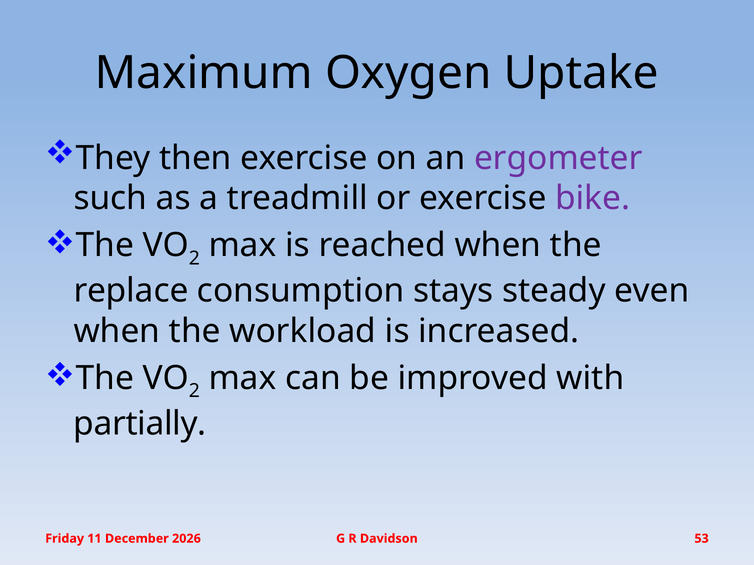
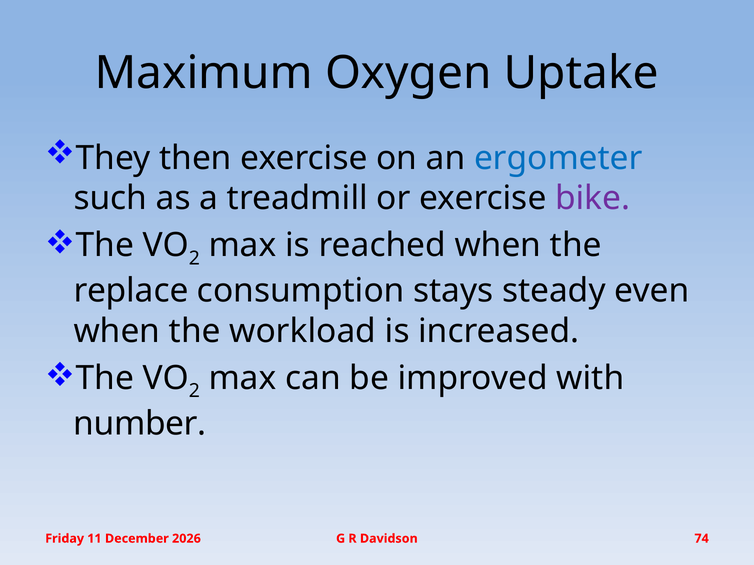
ergometer colour: purple -> blue (558, 158)
partially: partially -> number (140, 424)
53: 53 -> 74 (702, 539)
